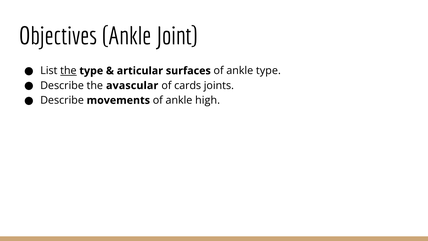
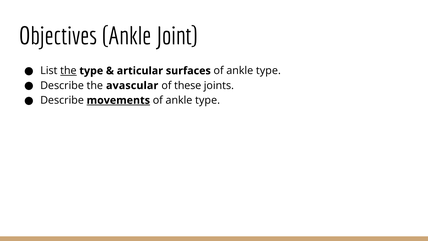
cards: cards -> these (188, 85)
movements underline: none -> present (118, 100)
high: high -> type (208, 100)
